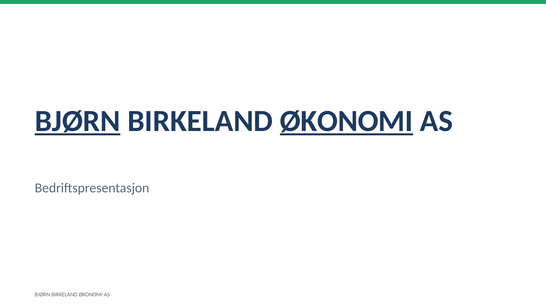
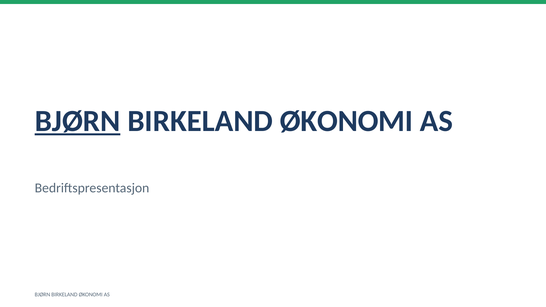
ØKONOMI underline: present -> none (346, 121)
